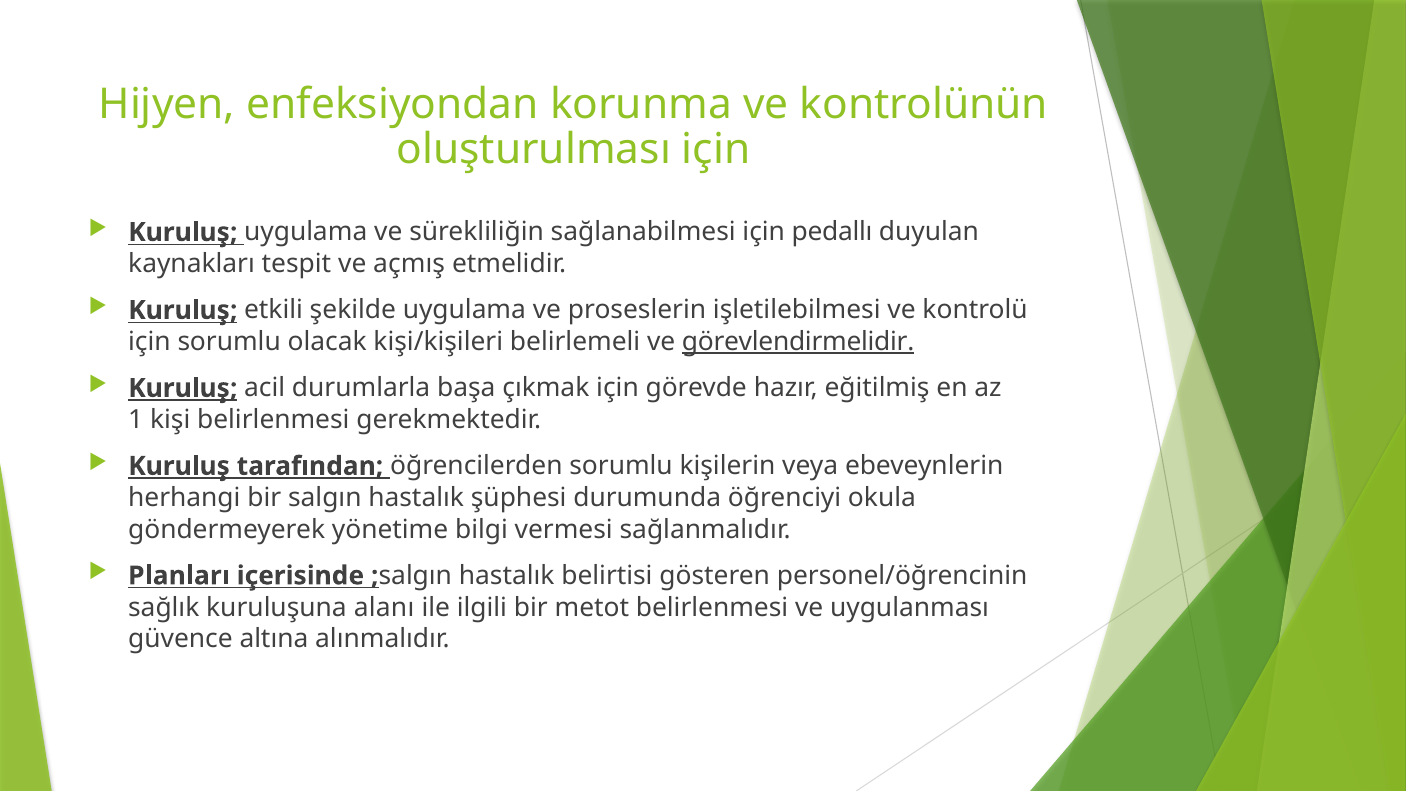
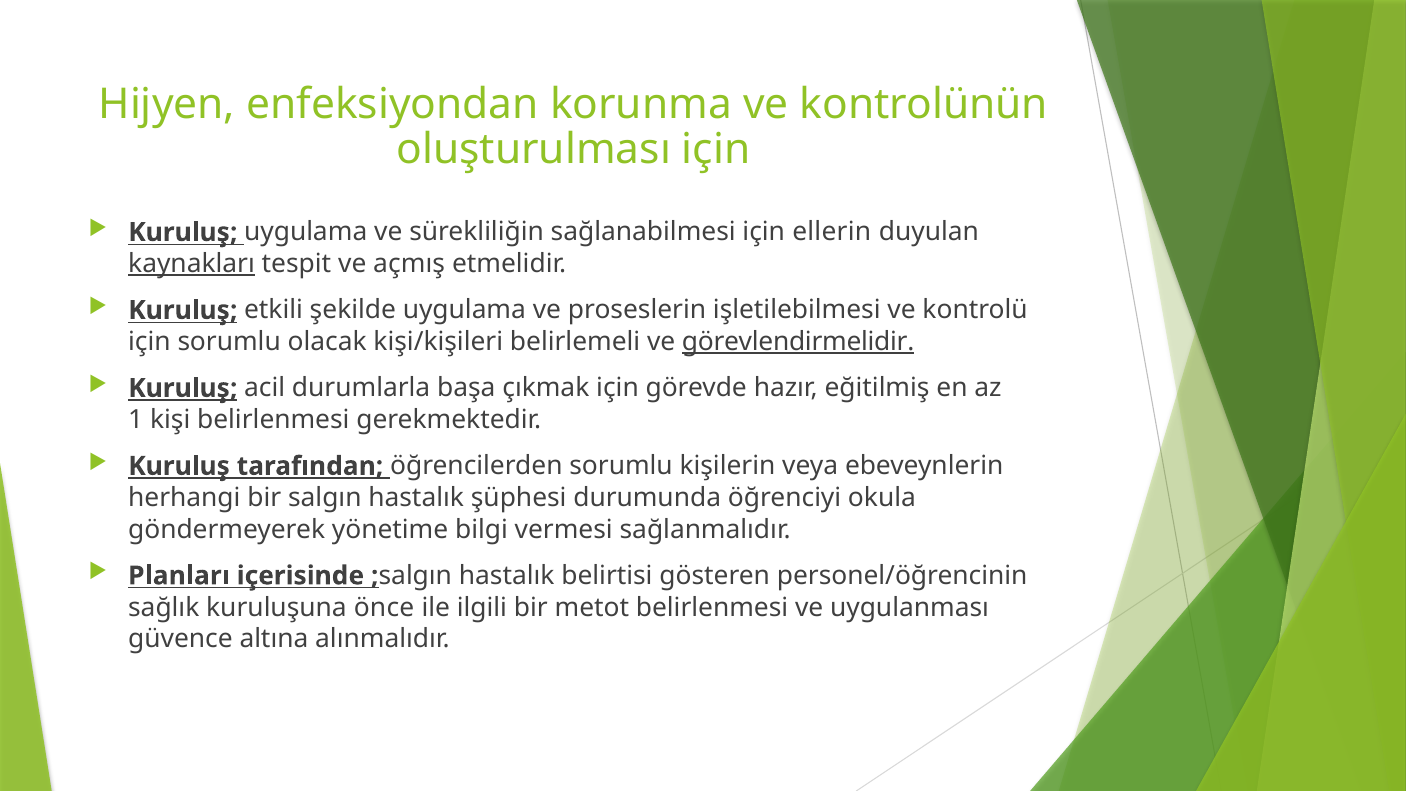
pedallı: pedallı -> ellerin (832, 232)
kaynakları underline: none -> present (192, 264)
alanı: alanı -> önce (384, 607)
